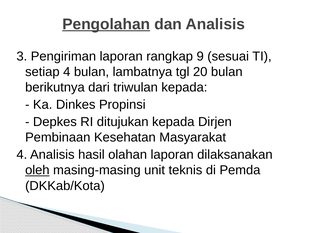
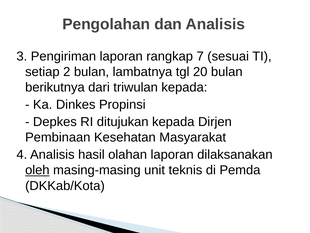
Pengolahan underline: present -> none (106, 24)
9: 9 -> 7 (200, 56)
setiap 4: 4 -> 2 (67, 72)
